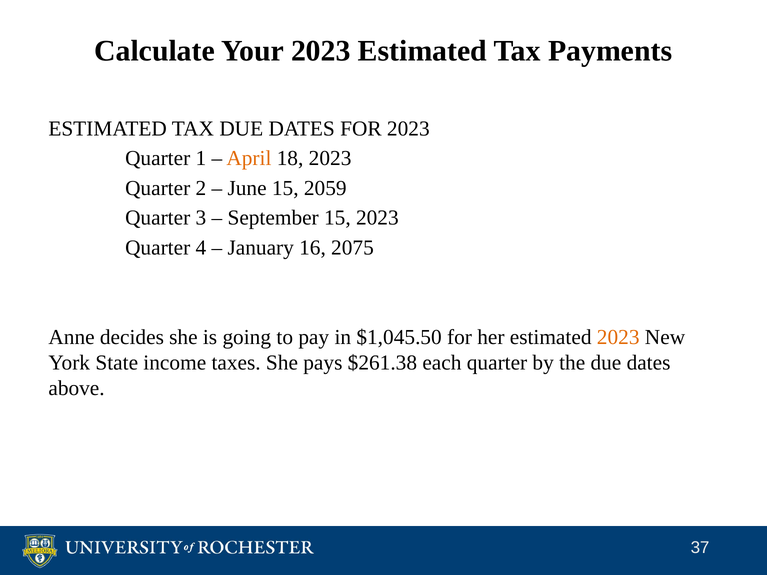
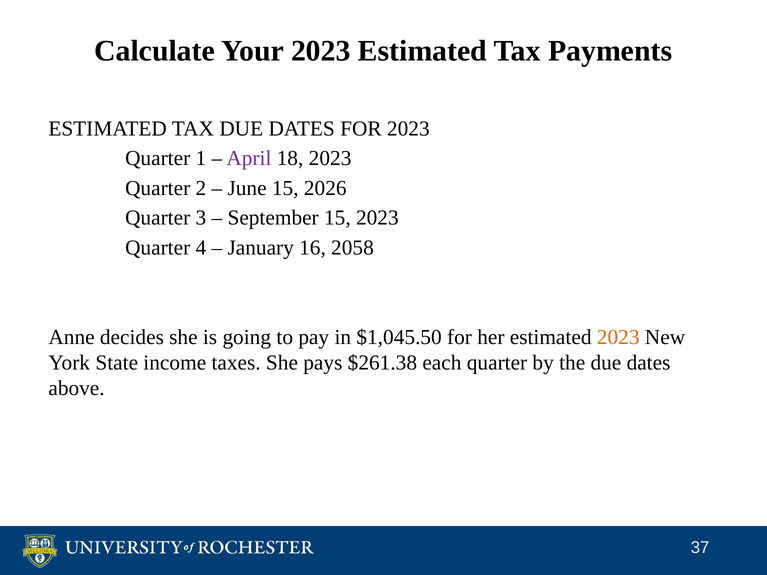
April colour: orange -> purple (249, 158)
2059: 2059 -> 2026 (325, 188)
2075: 2075 -> 2058 (352, 248)
